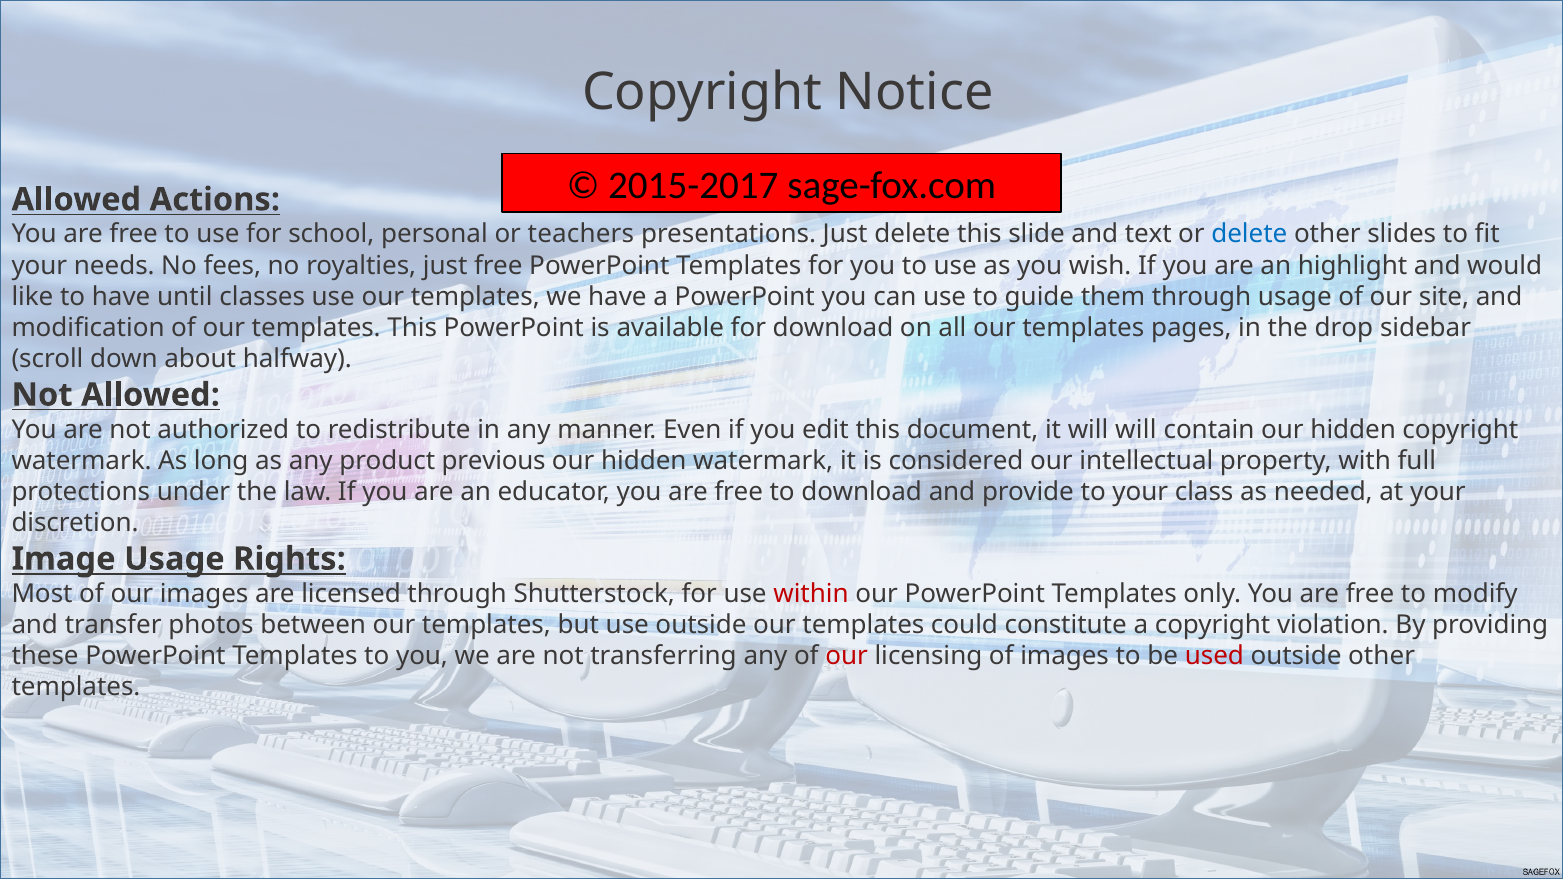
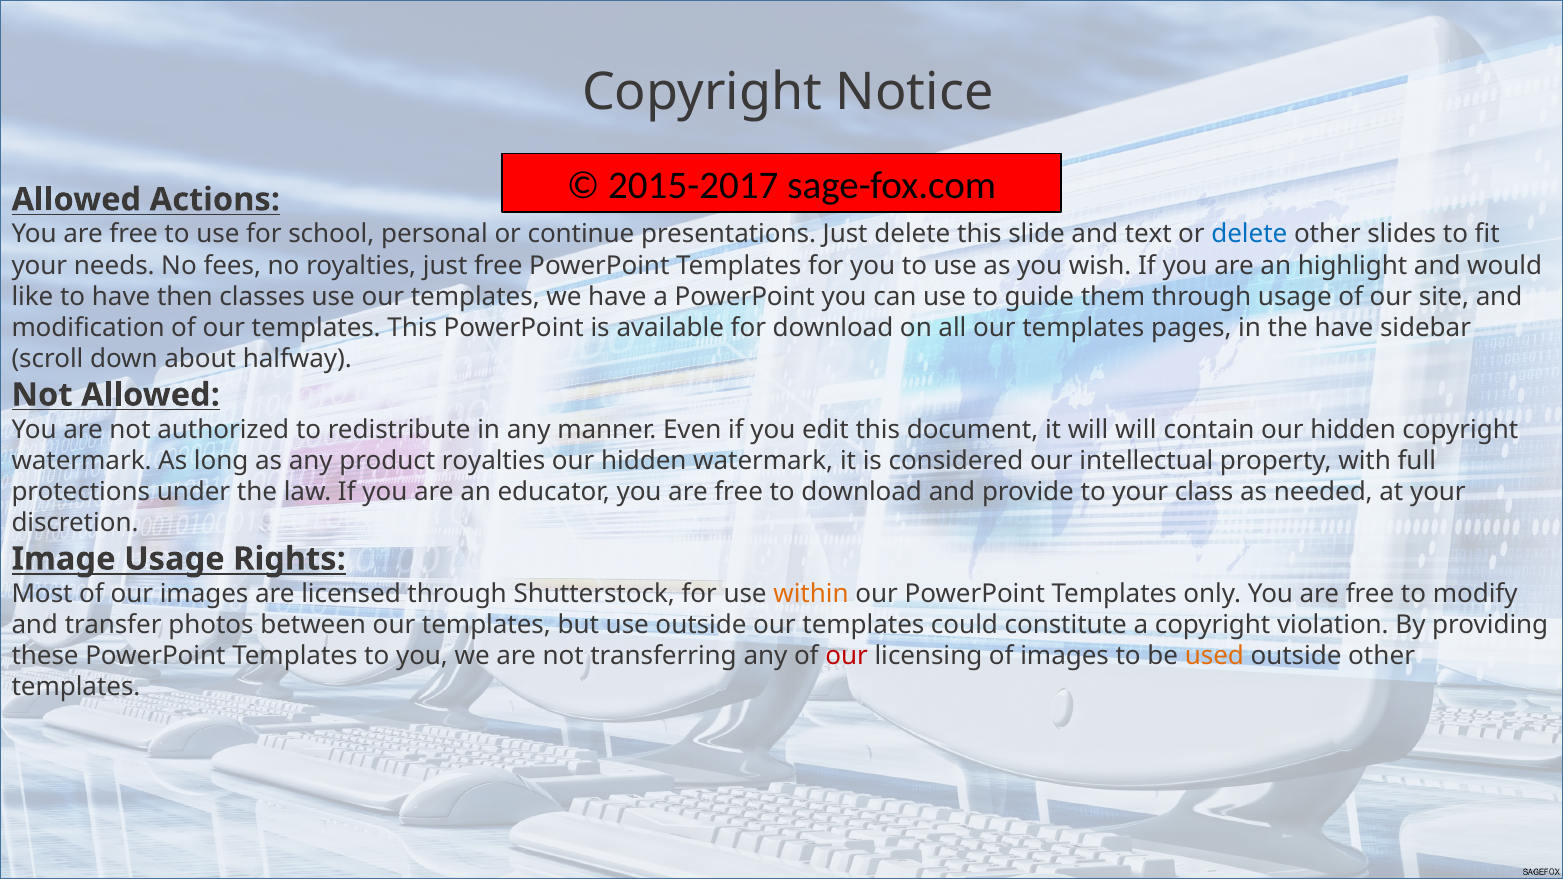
teachers: teachers -> continue (581, 234)
until: until -> then (185, 297)
the drop: drop -> have (1344, 328)
product previous: previous -> royalties (494, 461)
within colour: red -> orange (811, 594)
used colour: red -> orange (1214, 656)
